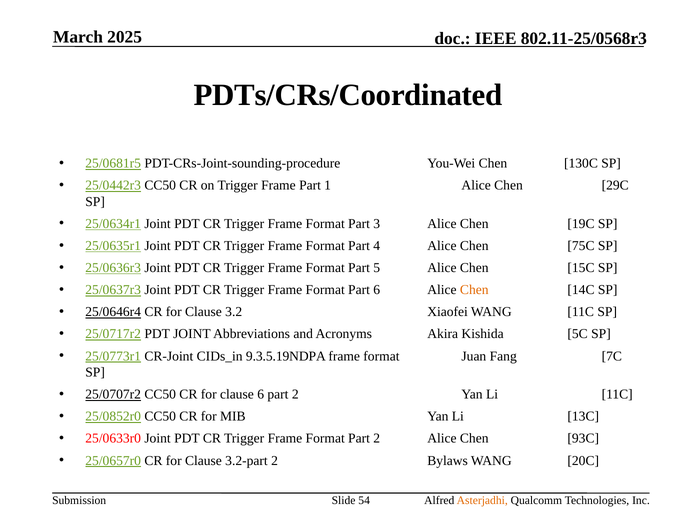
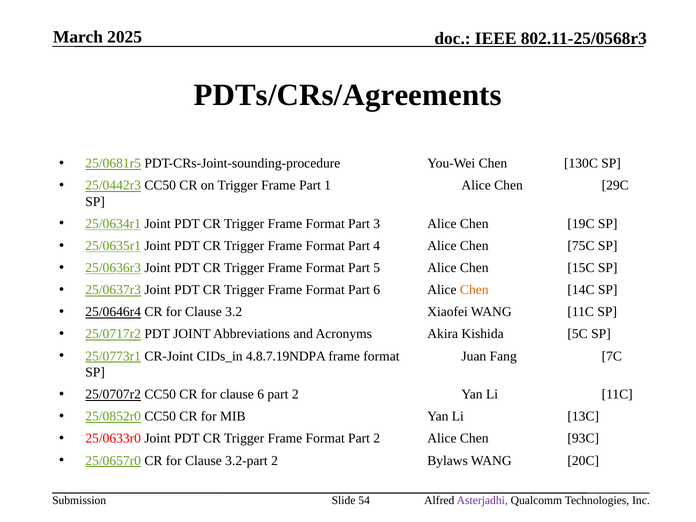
PDTs/CRs/Coordinated: PDTs/CRs/Coordinated -> PDTs/CRs/Agreements (348, 95)
9.3.5.19NDPA: 9.3.5.19NDPA -> 4.8.7.19NDPA (286, 356)
Asterjadhi colour: orange -> purple (482, 501)
